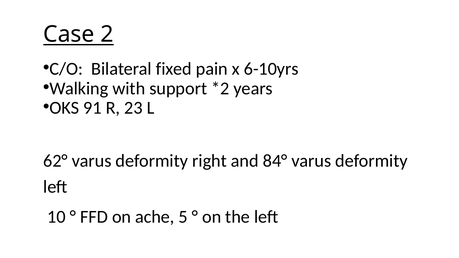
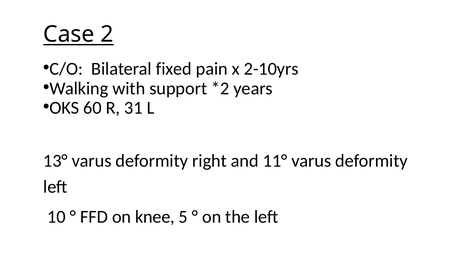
6-10yrs: 6-10yrs -> 2-10yrs (271, 69)
91: 91 -> 60 (92, 108)
23: 23 -> 31 (133, 108)
62°: 62° -> 13° (55, 161)
84°: 84° -> 11° (275, 161)
ache: ache -> knee (155, 217)
